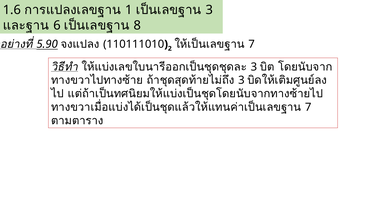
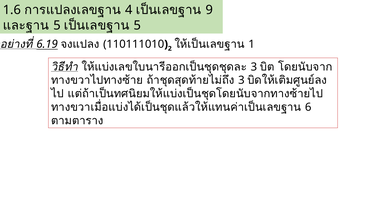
1: 1 -> 4 (129, 10)
3: 3 -> 9 (209, 10)
6: 6 -> 5 (57, 25)
8: 8 -> 5 (137, 25)
5.90: 5.90 -> 6.19 (47, 44)
7: 7 -> 1 (252, 44)
7: 7 -> 6 (308, 107)
